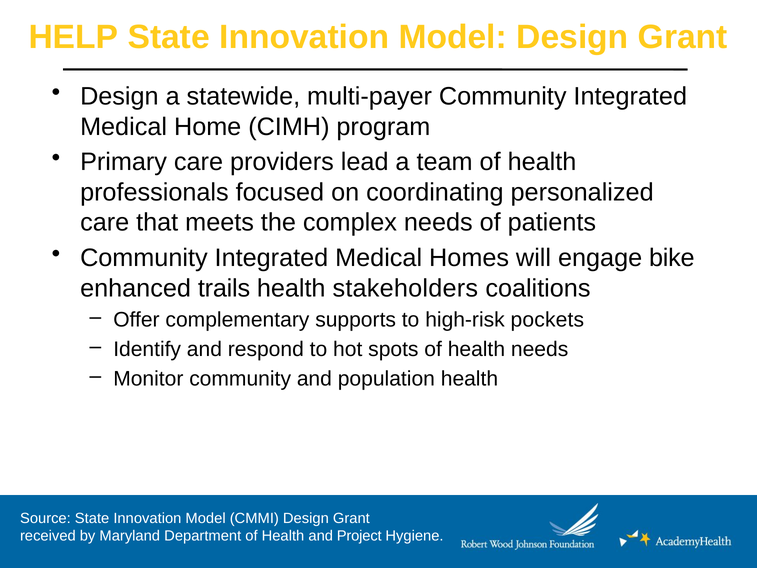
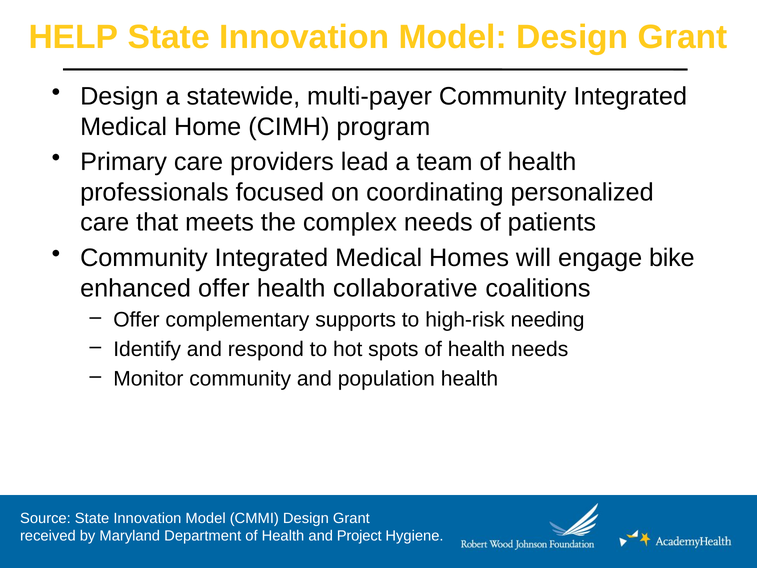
enhanced trails: trails -> offer (224, 288)
stakeholders: stakeholders -> collaborative (405, 288)
pockets: pockets -> needing (548, 320)
